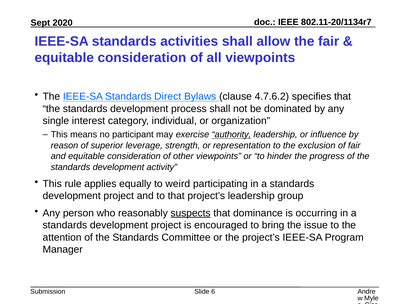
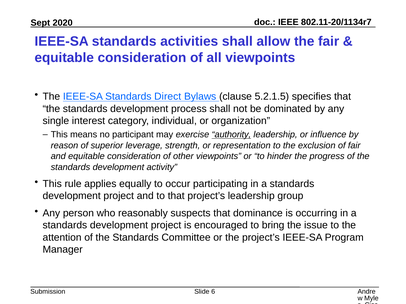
4.7.6.2: 4.7.6.2 -> 5.2.1.5 (272, 97)
weird: weird -> occur (178, 184)
suspects underline: present -> none (191, 213)
